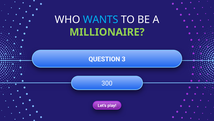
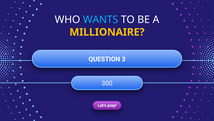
MILLIONAIRE colour: light green -> yellow (107, 32)
